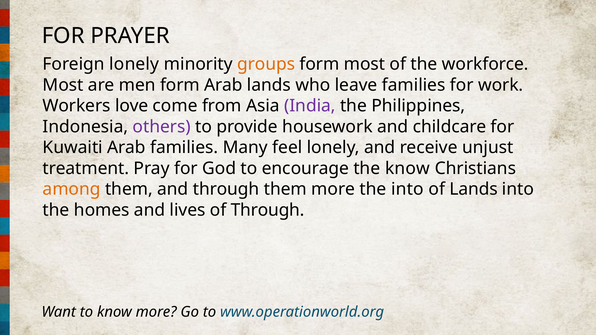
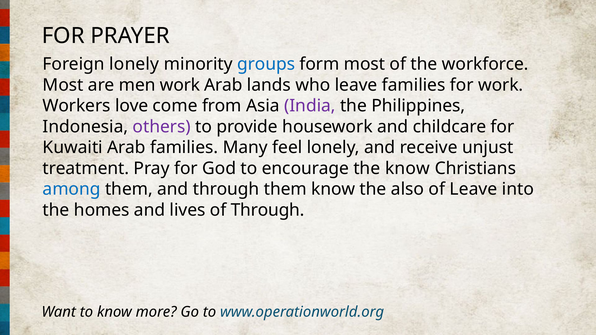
groups colour: orange -> blue (266, 64)
men form: form -> work (180, 85)
among colour: orange -> blue (72, 189)
them more: more -> know (333, 189)
the into: into -> also (407, 189)
of Lands: Lands -> Leave (473, 189)
